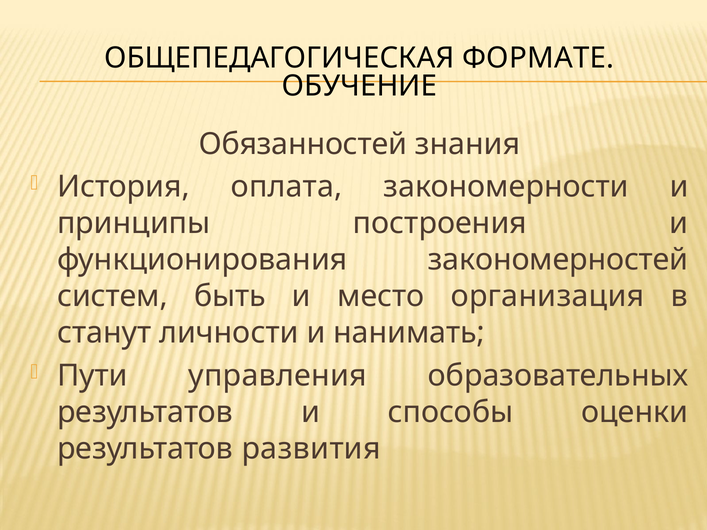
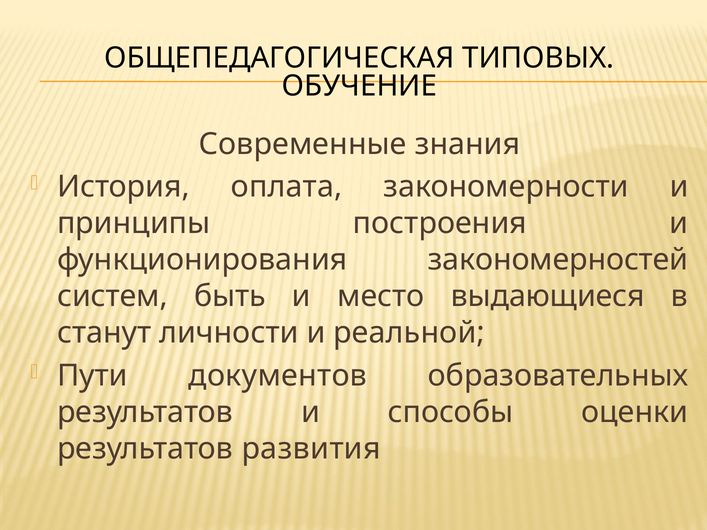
ФОРМАТЕ: ФОРМАТЕ -> ТИПОВЫХ (538, 58)
Обязанностей: Обязанностей -> Современные (303, 144)
организация: организация -> выдающиеся (548, 297)
нанимать: нанимать -> реальной (409, 333)
управления: управления -> документов (278, 376)
